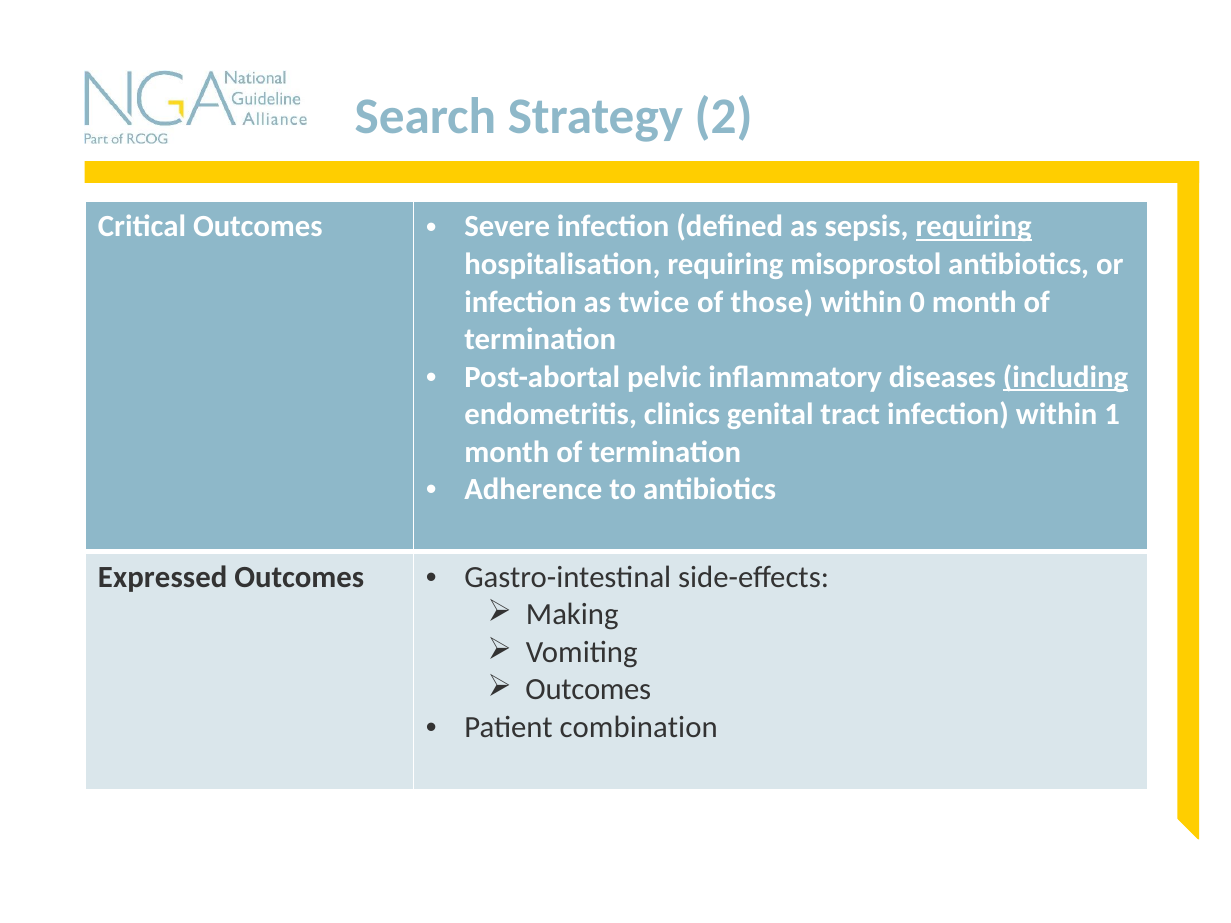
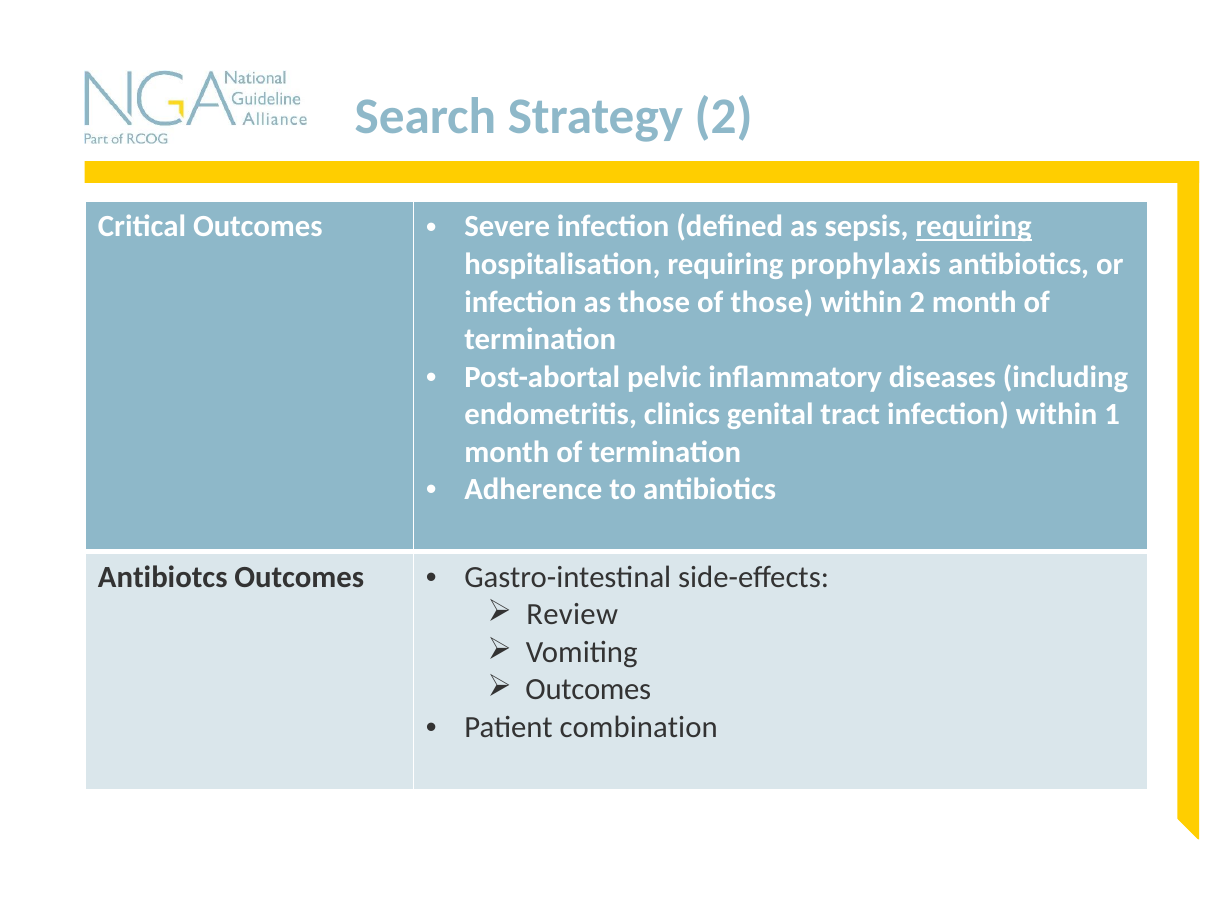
misoprostol: misoprostol -> prophylaxis (866, 264)
as twice: twice -> those (654, 302)
within 0: 0 -> 2 (917, 302)
including underline: present -> none (1066, 377)
Expressed: Expressed -> Antibiotcs (163, 577)
Making: Making -> Review (572, 615)
